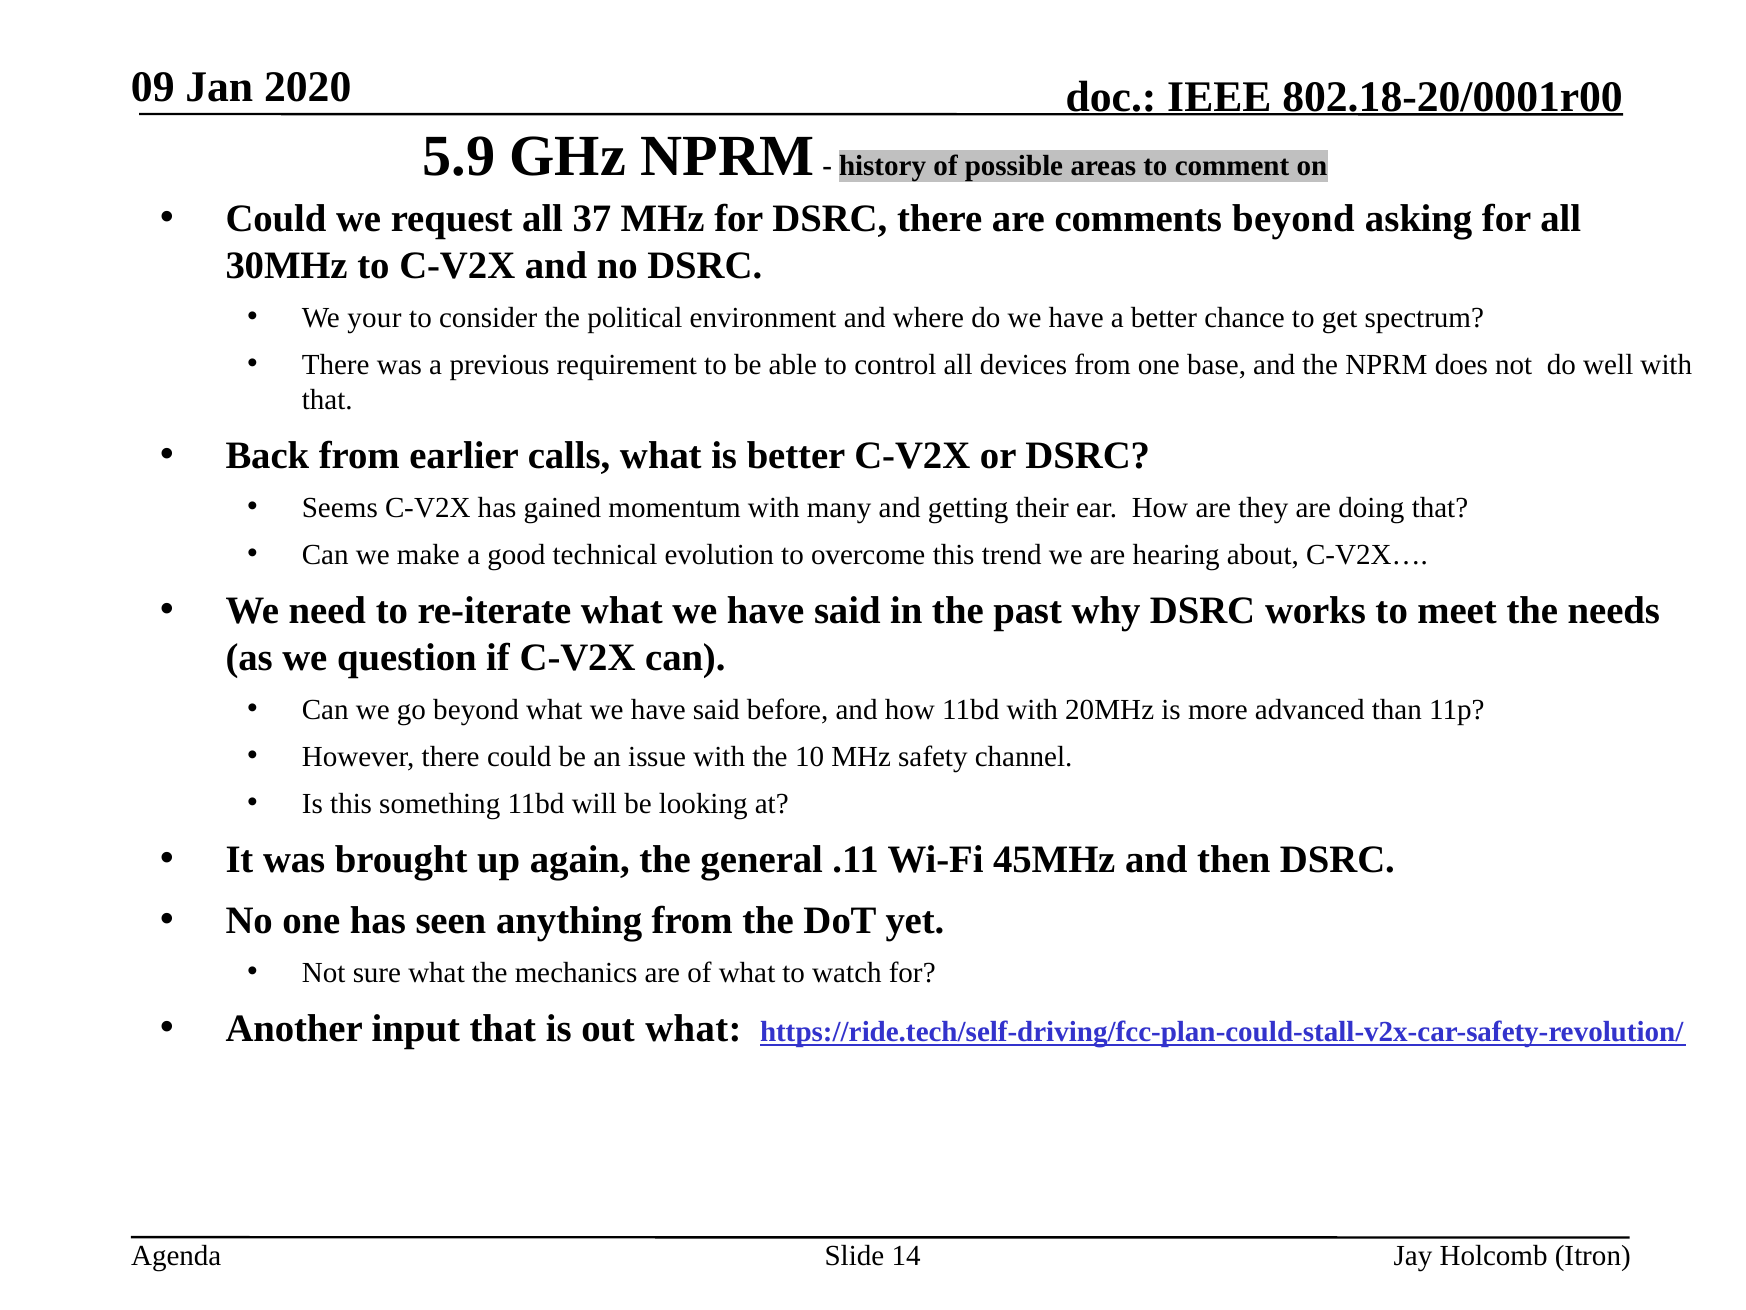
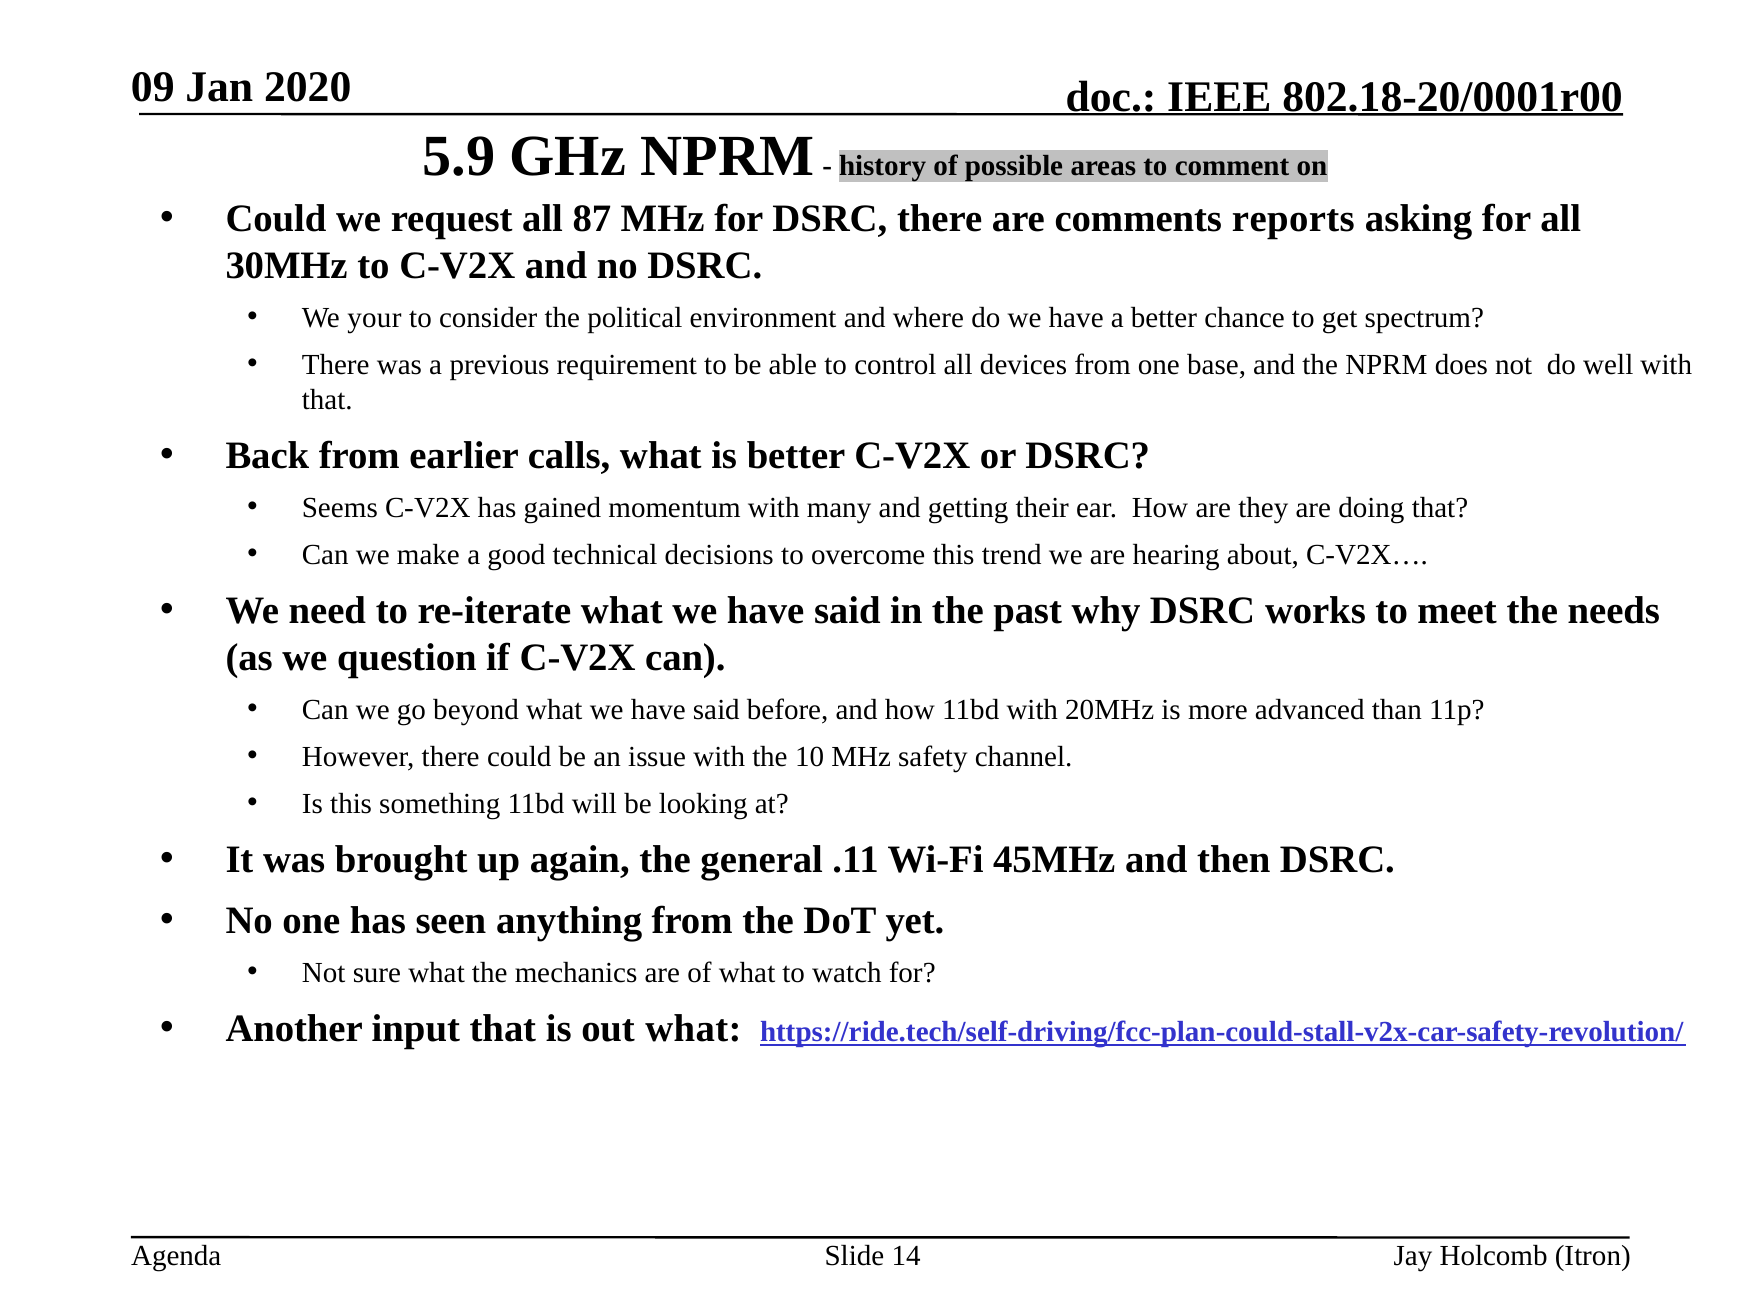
37: 37 -> 87 (592, 219)
comments beyond: beyond -> reports (1293, 219)
evolution: evolution -> decisions (719, 555)
